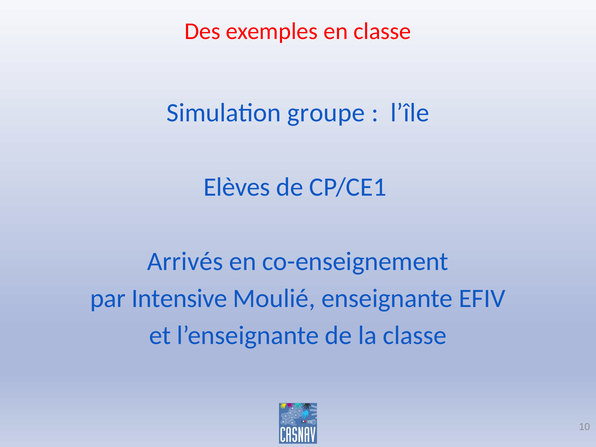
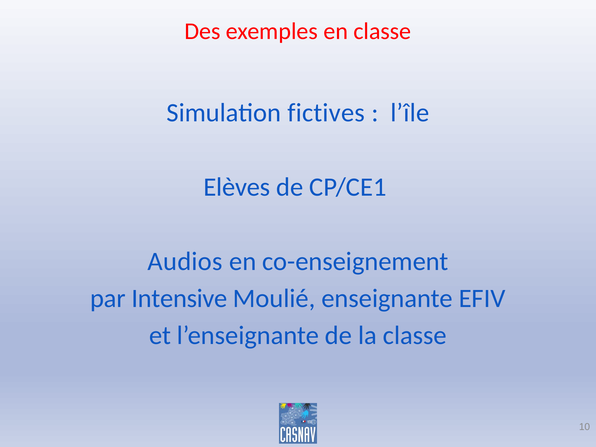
groupe: groupe -> fictives (326, 113)
Arrivés: Arrivés -> Audios (185, 261)
